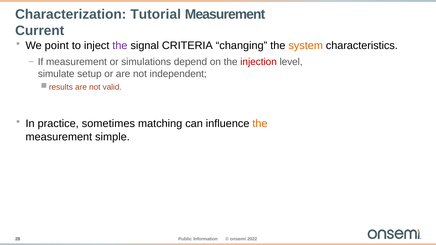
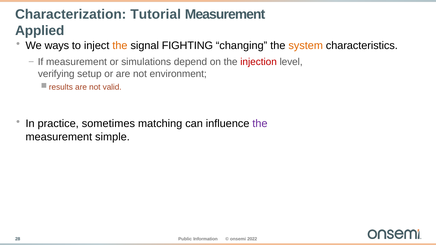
Current: Current -> Applied (40, 31)
point: point -> ways (57, 46)
the colour: purple -> orange (120, 46)
CRITERIA: CRITERIA -> FIGHTING (187, 46)
simulate: simulate -> verifying (56, 74)
independent: independent -> environment (178, 74)
the colour: orange -> purple (260, 124)
